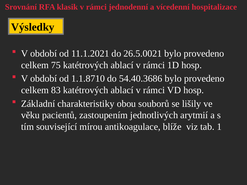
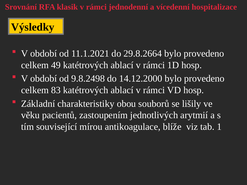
26.5.0021: 26.5.0021 -> 29.8.2664 (143, 54)
75: 75 -> 49 (56, 65)
1.1.8710: 1.1.8710 -> 9.8.2498 (88, 79)
54.40.3686: 54.40.3686 -> 14.12.2000 (141, 79)
